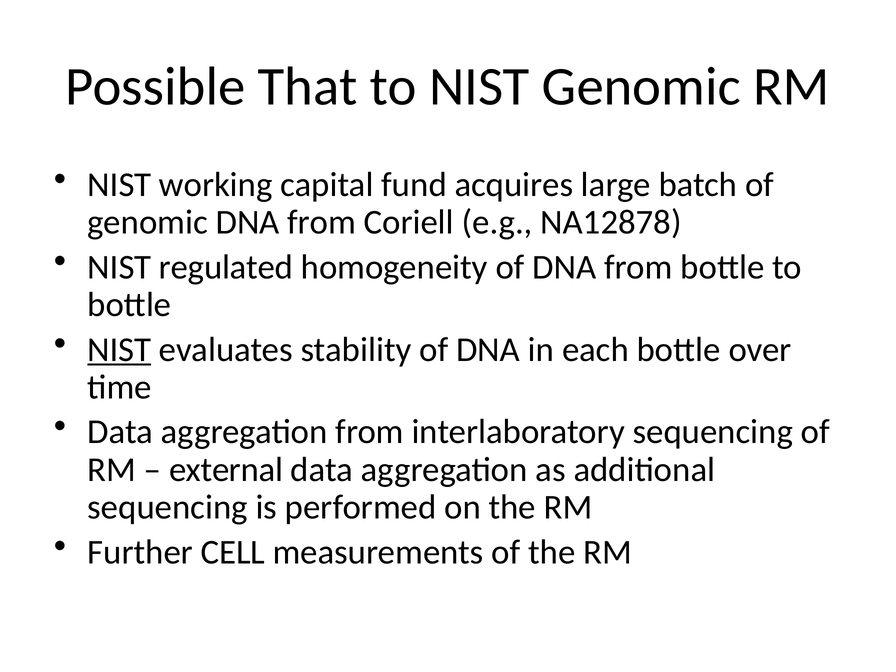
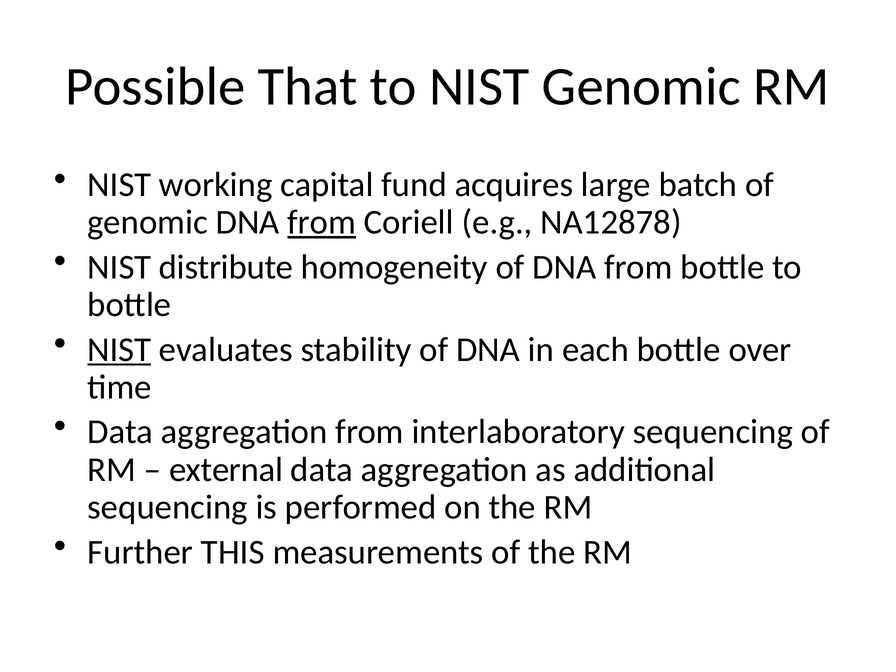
from underline: none -> present (322, 222)
regulated: regulated -> distribute (226, 267)
CELL: CELL -> THIS (233, 552)
